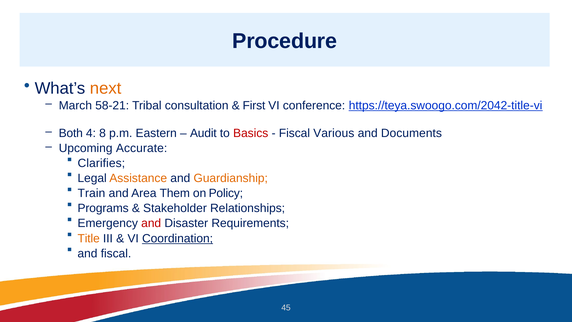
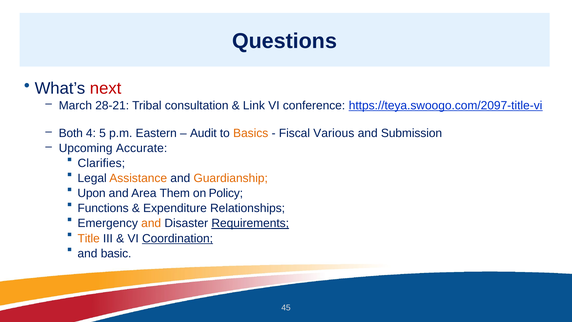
Procedure: Procedure -> Questions (285, 41)
next colour: orange -> red (106, 88)
58-21: 58-21 -> 28-21 (112, 105)
First: First -> Link (254, 105)
https://teya.swoogo.com/2042-title-vi: https://teya.swoogo.com/2042-title-vi -> https://teya.swoogo.com/2097-title-vi (446, 105)
8: 8 -> 5 (103, 133)
Basics colour: red -> orange (251, 133)
Documents: Documents -> Submission (412, 133)
Train: Train -> Upon (92, 193)
Programs: Programs -> Functions (103, 208)
Stakeholder: Stakeholder -> Expenditure (175, 208)
and colour: red -> orange (151, 223)
Requirements underline: none -> present (250, 223)
and fiscal: fiscal -> basic (116, 253)
